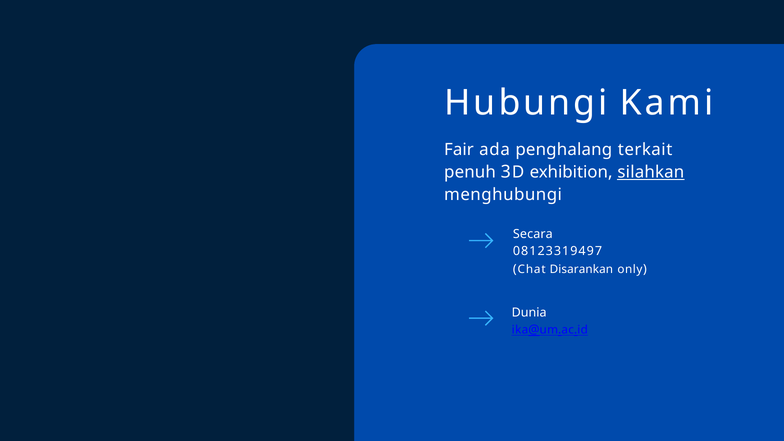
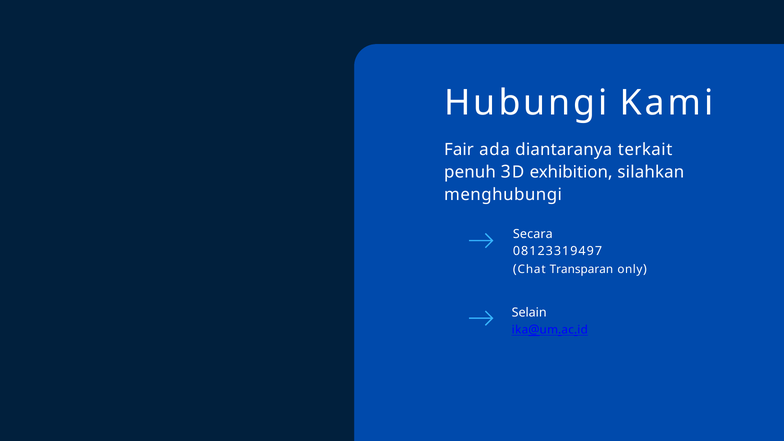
penghalang: penghalang -> diantaranya (564, 149)
silahkan underline: present -> none (651, 172)
Disarankan: Disarankan -> Transparan (581, 269)
Dunia: Dunia -> Selain (529, 313)
